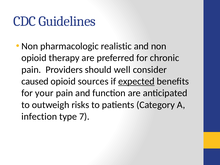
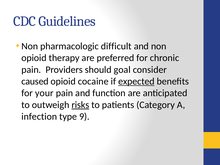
realistic: realistic -> difficult (116, 46)
well: well -> goal (122, 70)
sources: sources -> cocaine (93, 81)
risks underline: none -> present (80, 105)
7: 7 -> 9 (84, 117)
